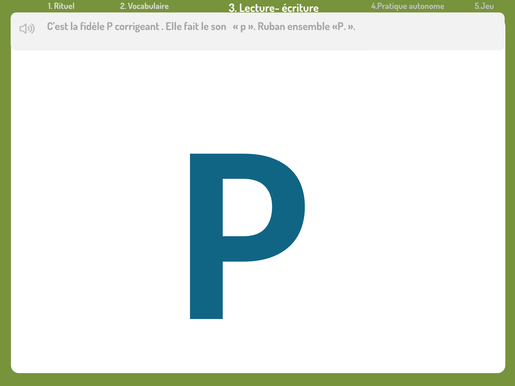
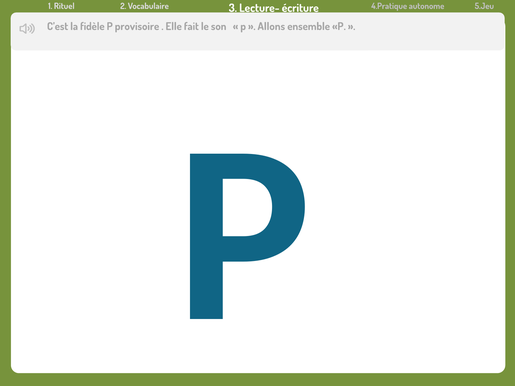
corrigeant: corrigeant -> provisoire (137, 26)
Ruban: Ruban -> Allons (271, 26)
